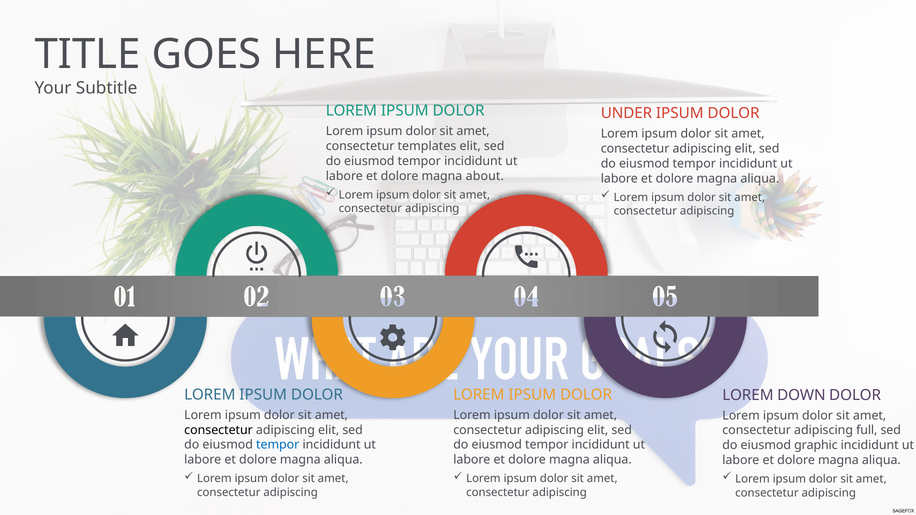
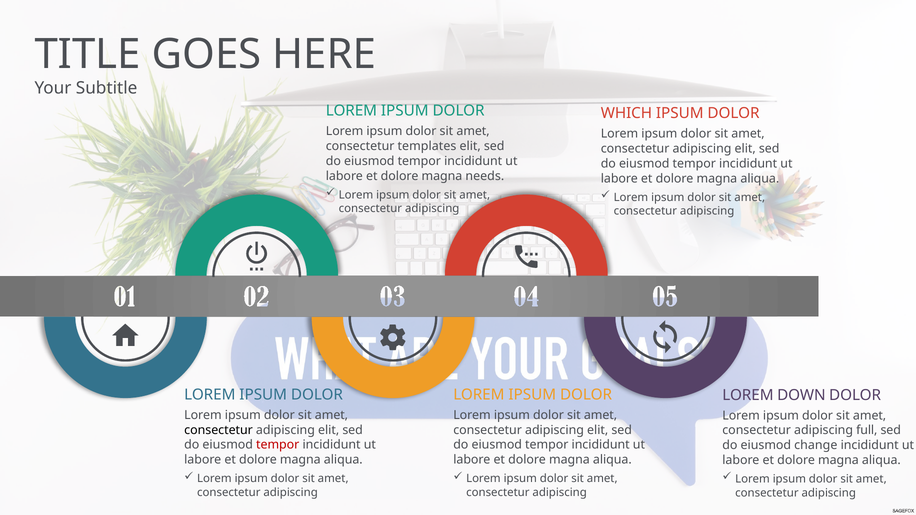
UNDER: UNDER -> WHICH (626, 113)
about: about -> needs (485, 176)
tempor colour: blue -> red (278, 445)
graphic: graphic -> change (816, 446)
